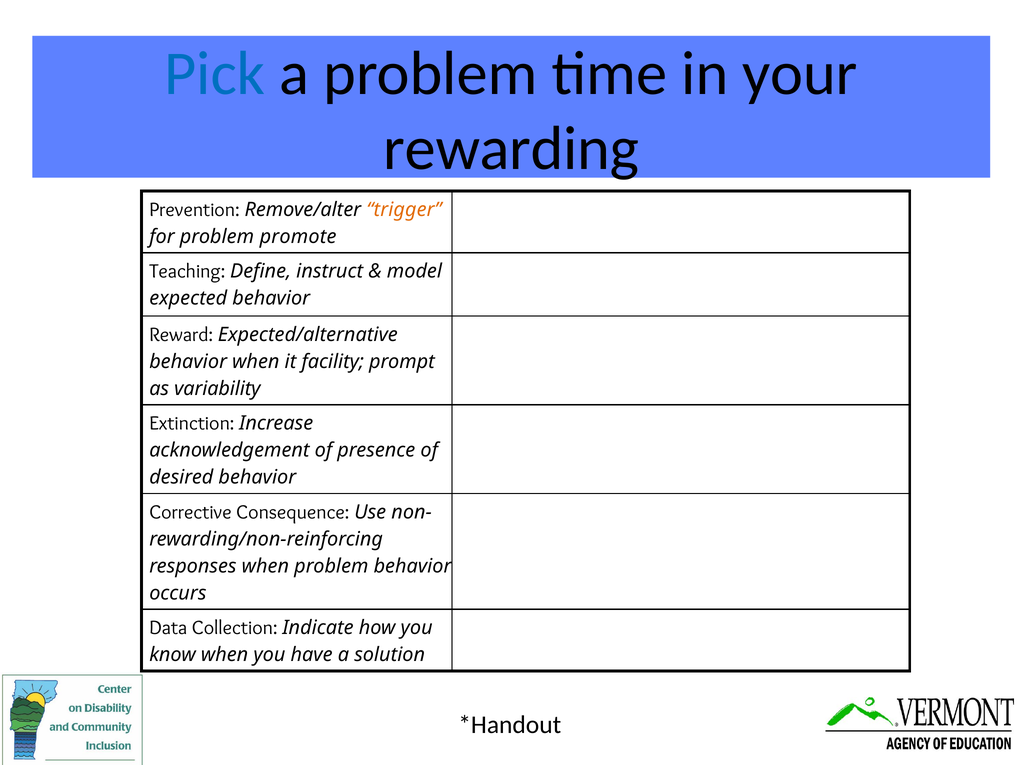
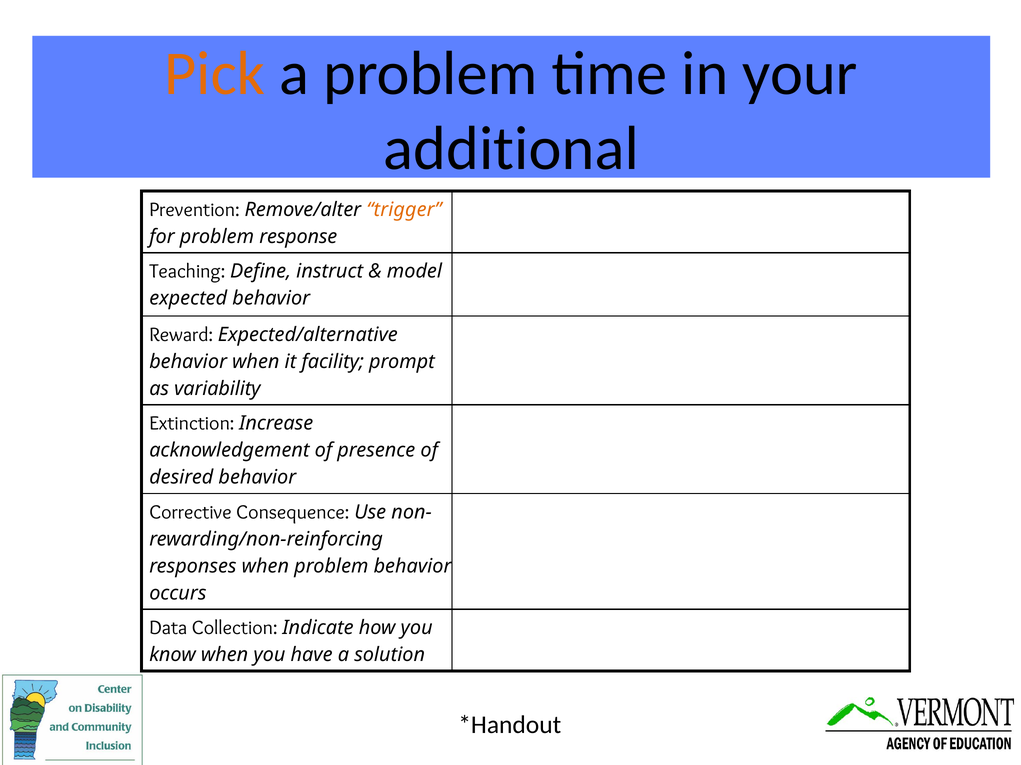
Pick colour: blue -> orange (215, 74)
rewarding: rewarding -> additional (511, 149)
promote: promote -> response (298, 237)
